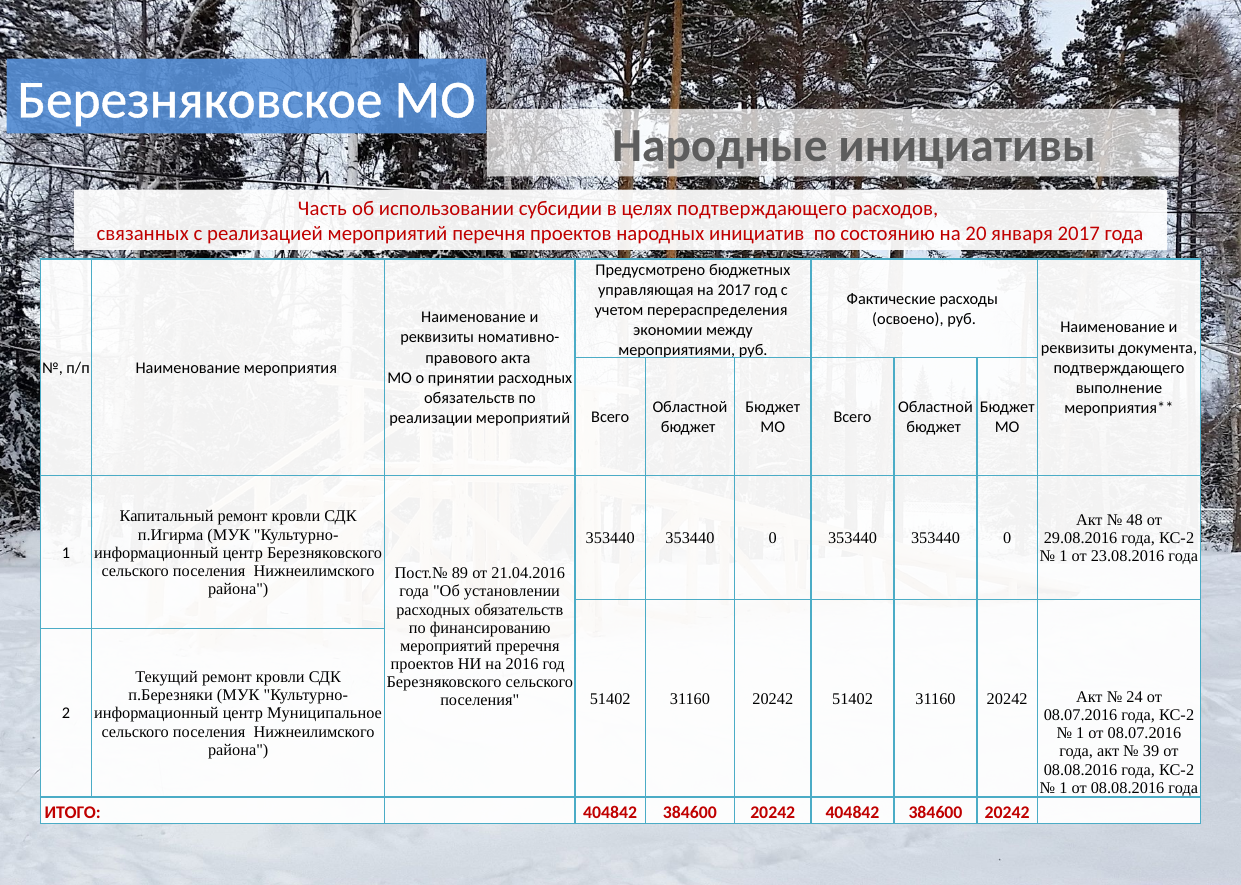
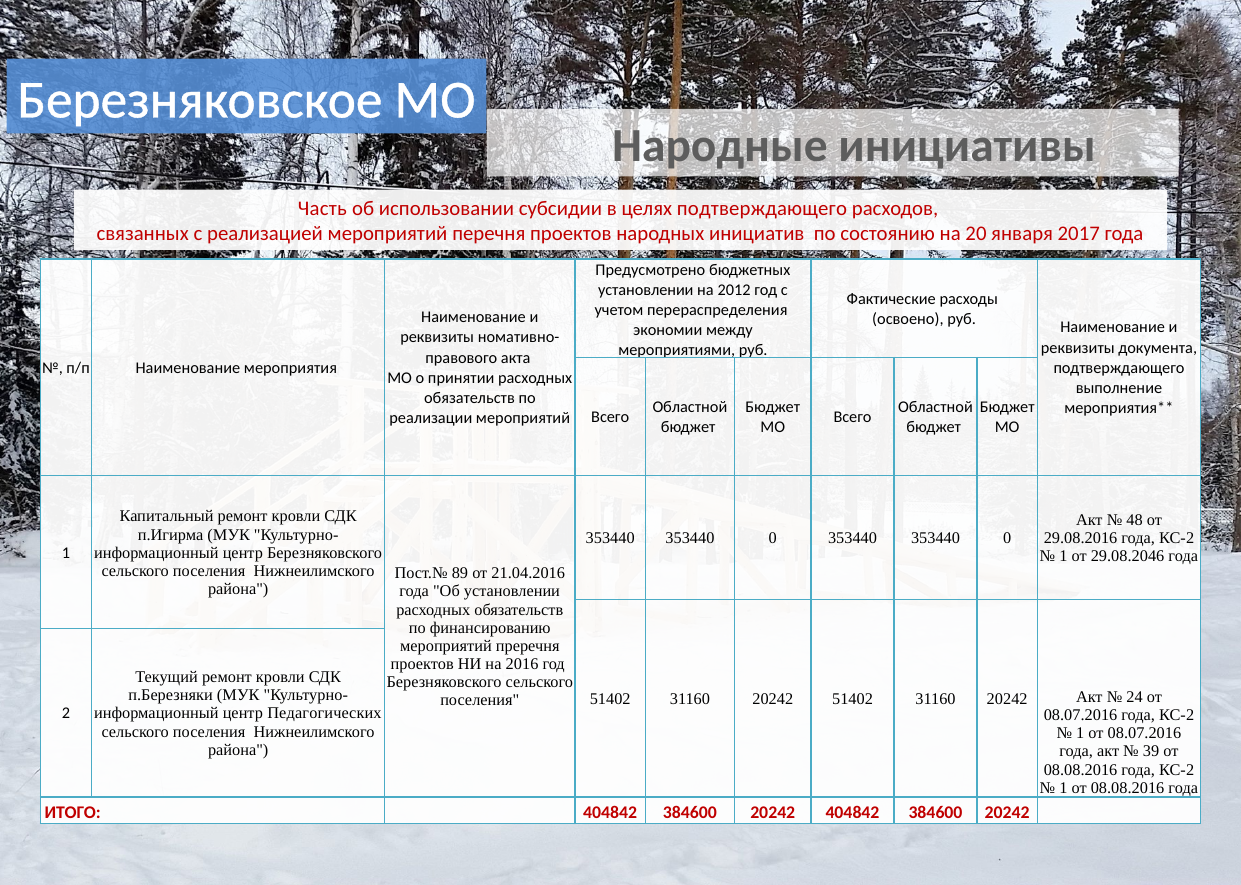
управляющая: управляющая -> установлении (646, 290)
на 2017: 2017 -> 2012 (734, 290)
23.08.2016: 23.08.2016 -> 29.08.2046 (1128, 556)
Муниципальное: Муниципальное -> Педагогических (324, 714)
